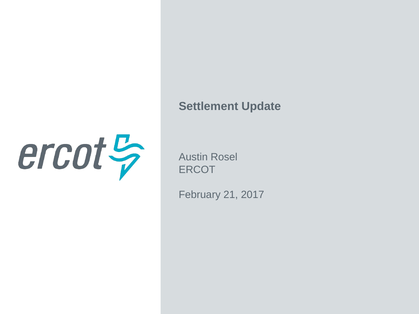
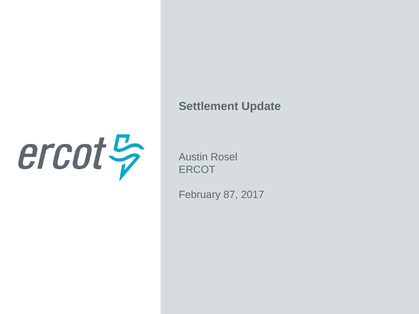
21: 21 -> 87 (231, 195)
